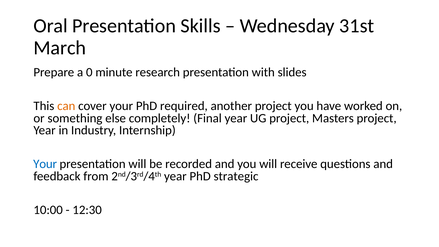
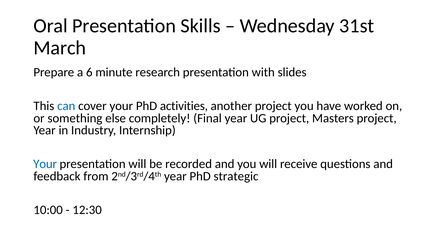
0: 0 -> 6 (89, 72)
can colour: orange -> blue (66, 106)
required: required -> activities (184, 106)
